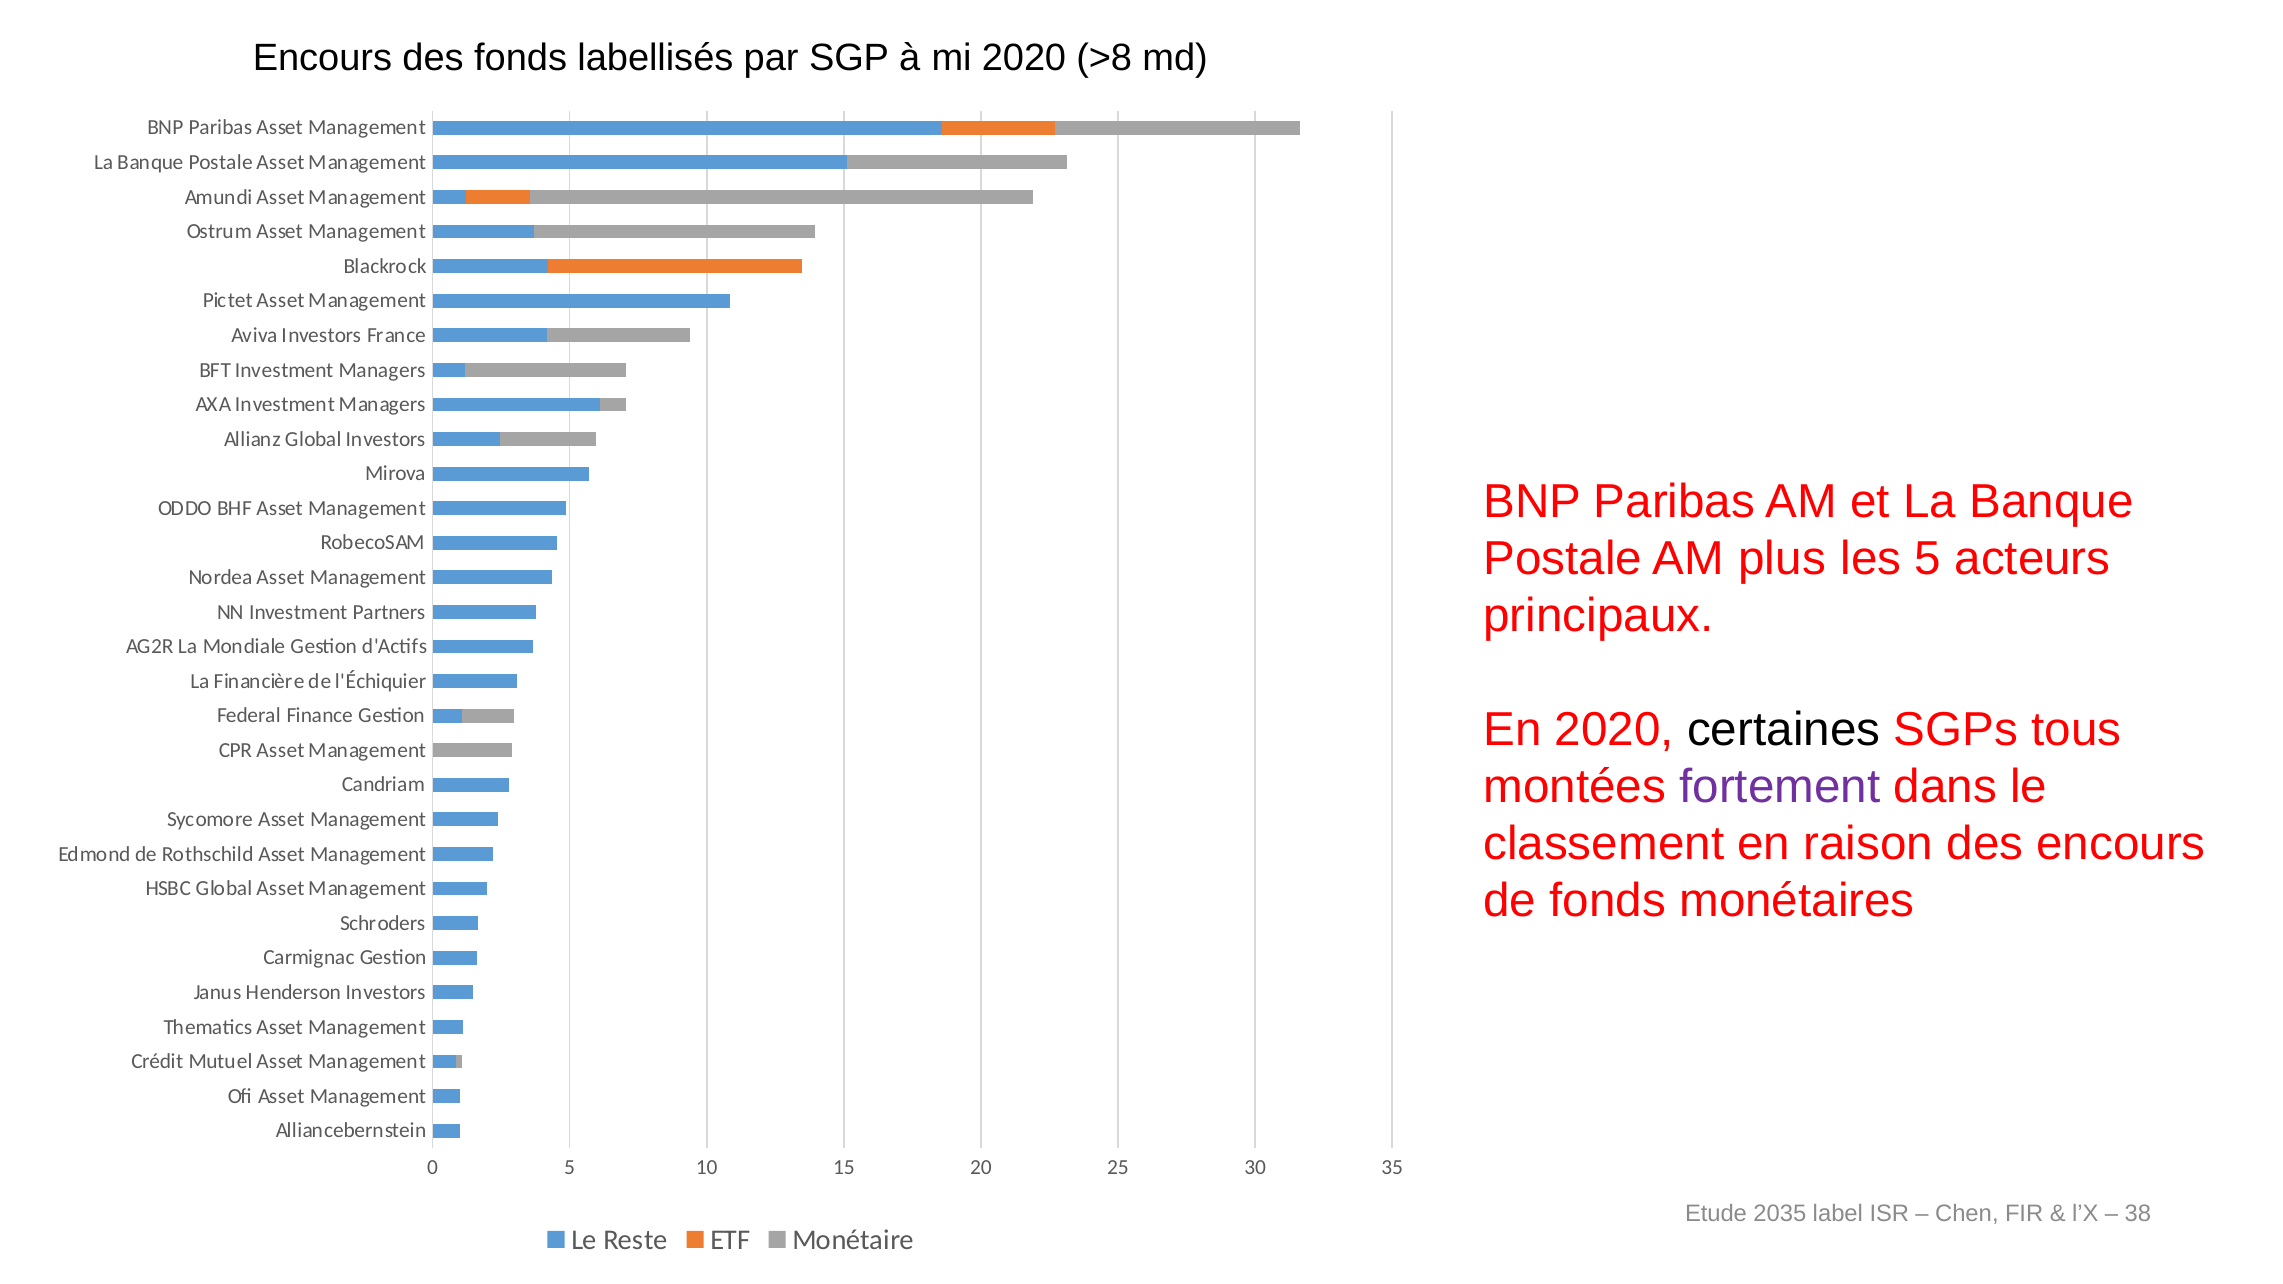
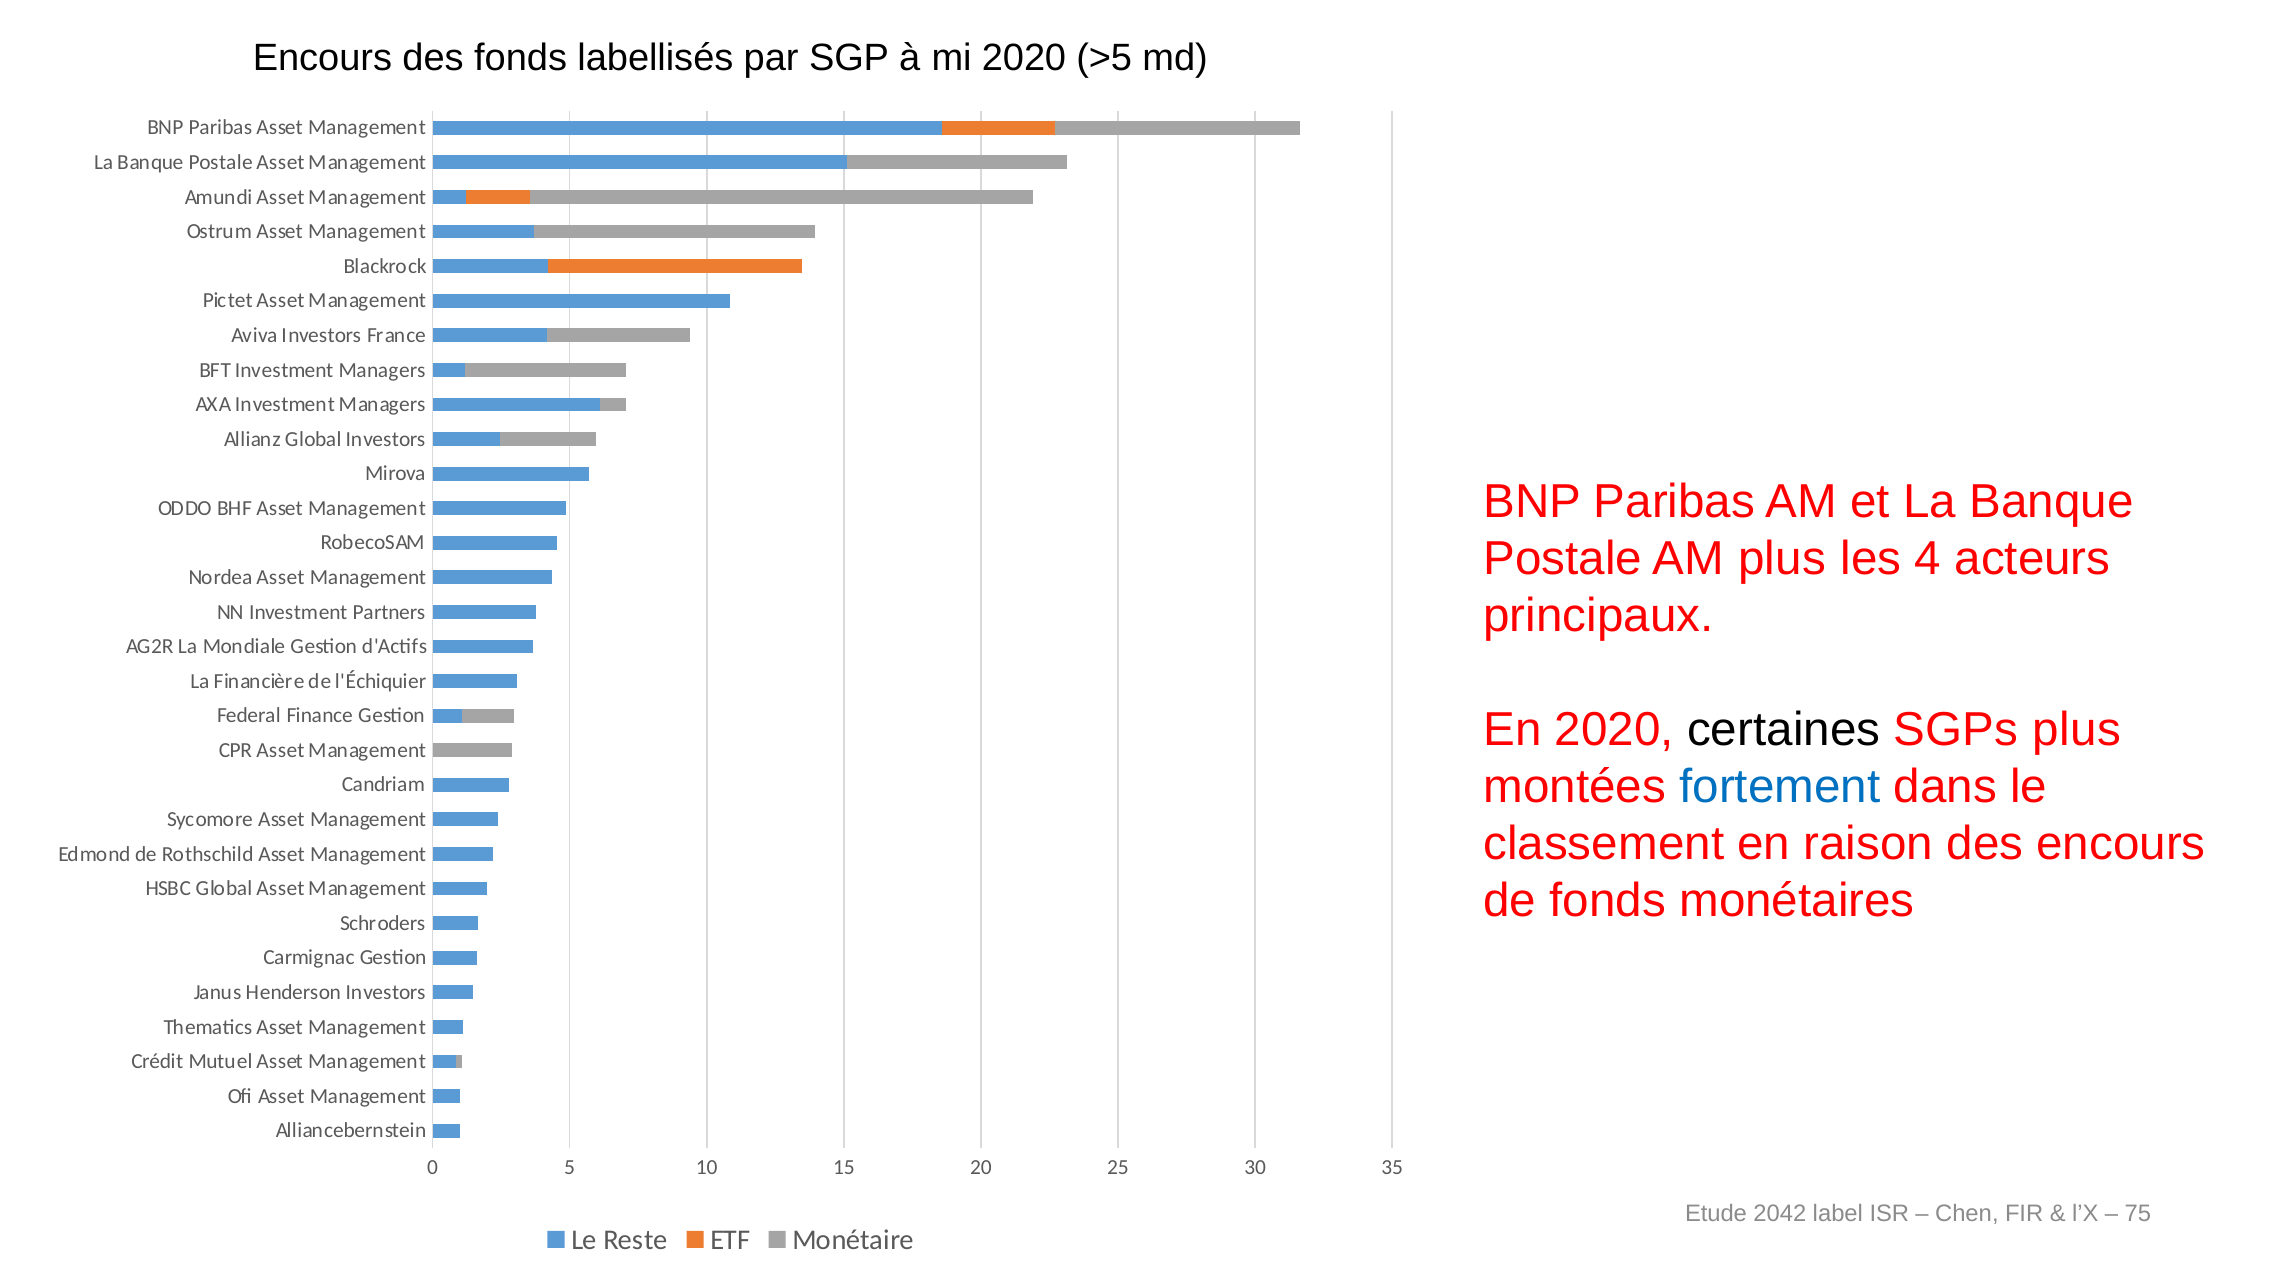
>8: >8 -> >5 (1104, 58)
les 5: 5 -> 4 (1928, 558)
SGPs tous: tous -> plus (2076, 730)
fortement colour: purple -> blue (1780, 787)
2035: 2035 -> 2042 (1780, 1214)
38: 38 -> 75 (2138, 1214)
